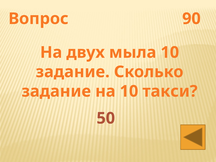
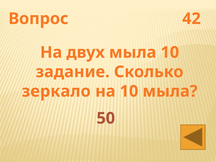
90: 90 -> 42 (191, 19)
задание: задание -> зеркало (56, 91)
10 такси: такси -> мыла (170, 91)
